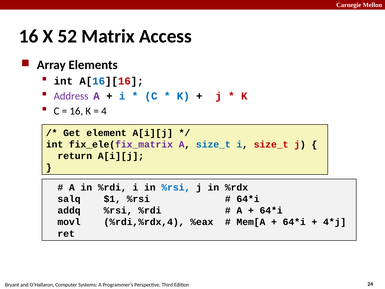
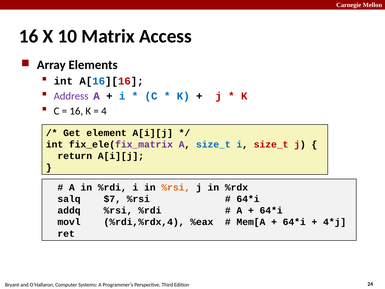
52: 52 -> 10 (67, 36)
%rsi colour: blue -> orange (176, 187)
$1: $1 -> $7 (112, 199)
